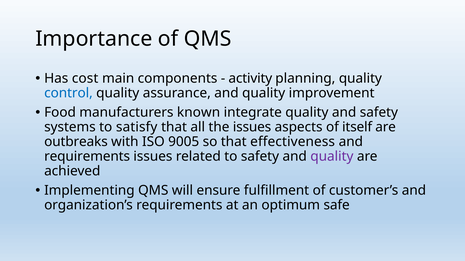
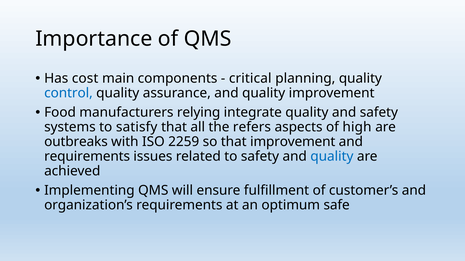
activity: activity -> critical (250, 79)
known: known -> relying (199, 113)
the issues: issues -> refers (252, 127)
itself: itself -> high (357, 127)
9005: 9005 -> 2259 (184, 142)
that effectiveness: effectiveness -> improvement (293, 142)
quality colour: purple -> blue (332, 157)
